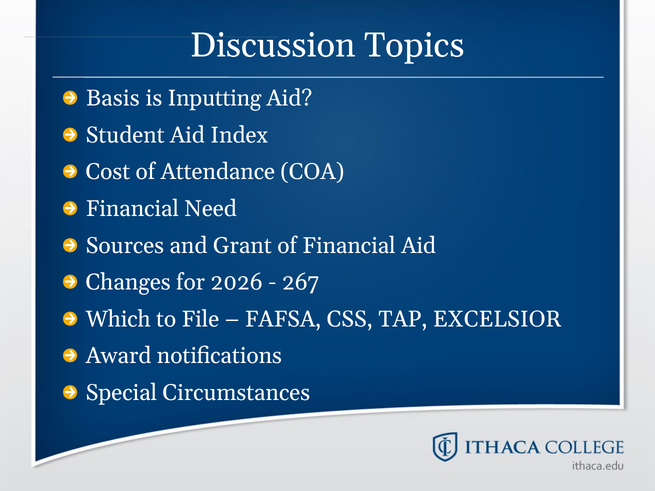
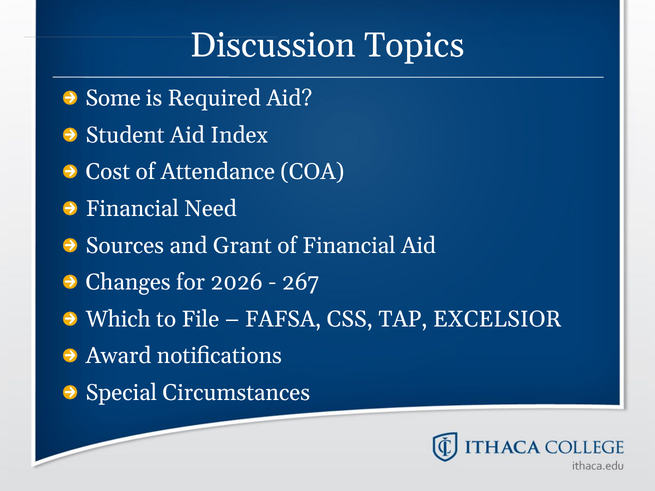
Basis: Basis -> Some (113, 98)
Inputting: Inputting -> Required (214, 98)
